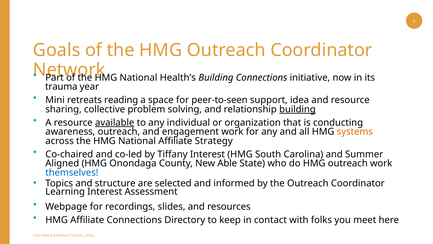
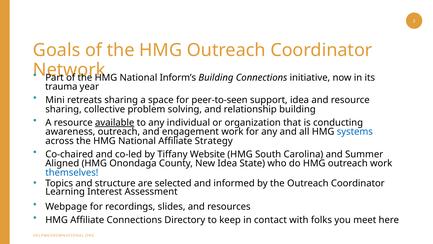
Health’s: Health’s -> Inform’s (178, 77)
retreats reading: reading -> sharing (121, 100)
building underline: present -> none (297, 109)
systems colour: orange -> blue (355, 132)
Tiffany Interest: Interest -> Website (207, 154)
New Able: Able -> Idea (227, 163)
